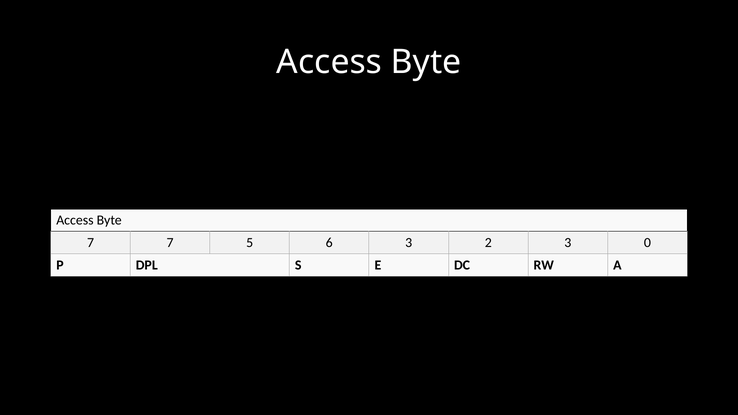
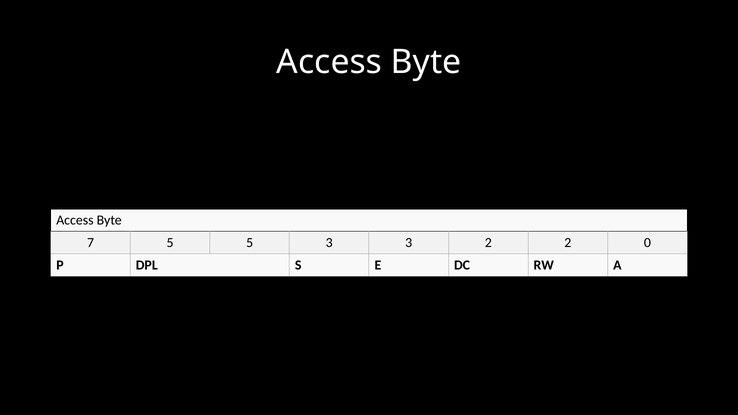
7 7: 7 -> 5 (170, 243)
5 6: 6 -> 3 (329, 243)
2 3: 3 -> 2 (568, 243)
